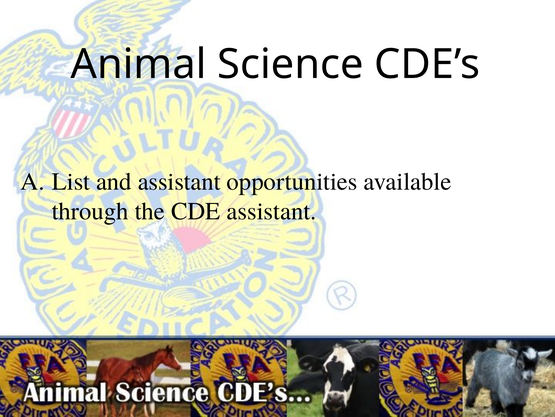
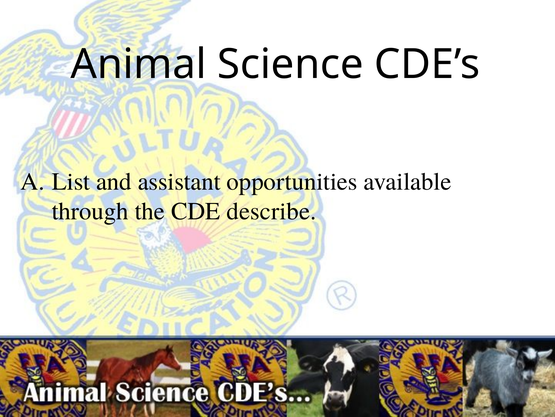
CDE assistant: assistant -> describe (271, 211)
